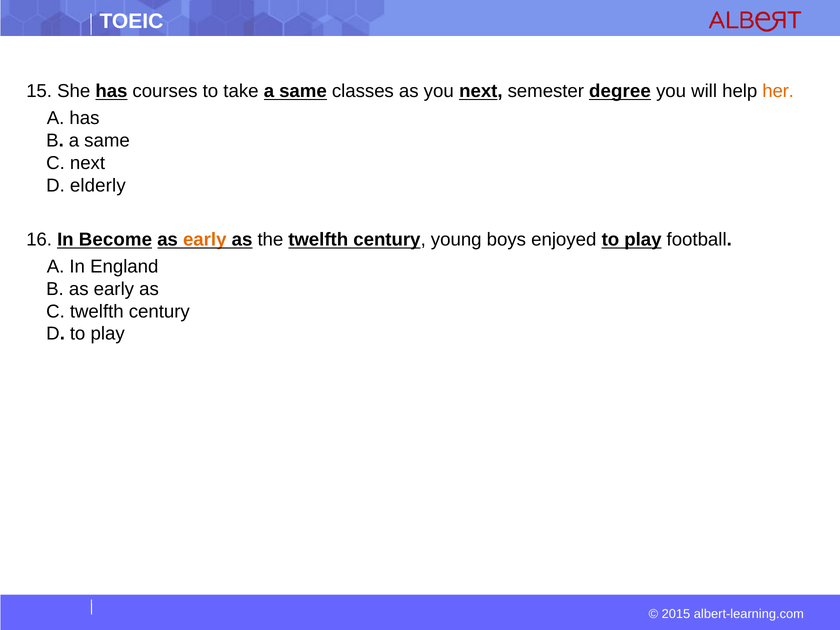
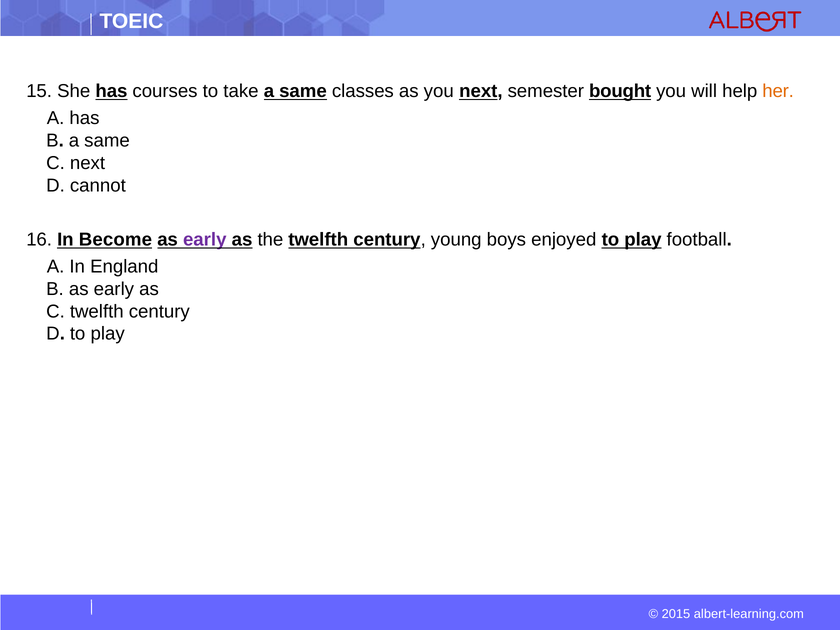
degree: degree -> bought (620, 91)
elderly: elderly -> cannot (98, 185)
early colour: orange -> purple (205, 240)
